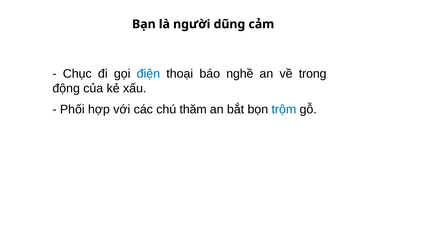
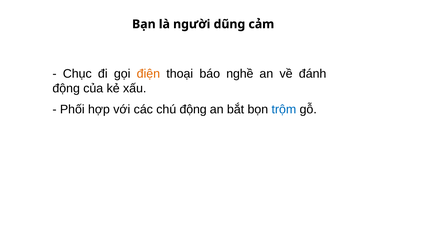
điện colour: blue -> orange (148, 74)
trong: trong -> đánh (313, 74)
chú thăm: thăm -> động (193, 110)
